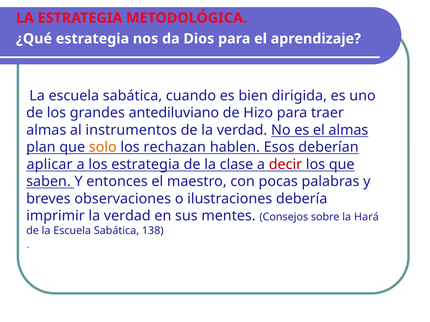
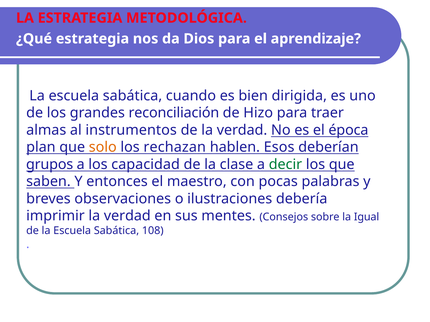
antediluviano: antediluviano -> reconciliación (174, 113)
el almas: almas -> época (348, 130)
aplicar: aplicar -> grupos (50, 165)
los estrategia: estrategia -> capacidad (146, 165)
decir colour: red -> green (285, 165)
Hará: Hará -> Igual (367, 217)
138: 138 -> 108 (153, 231)
